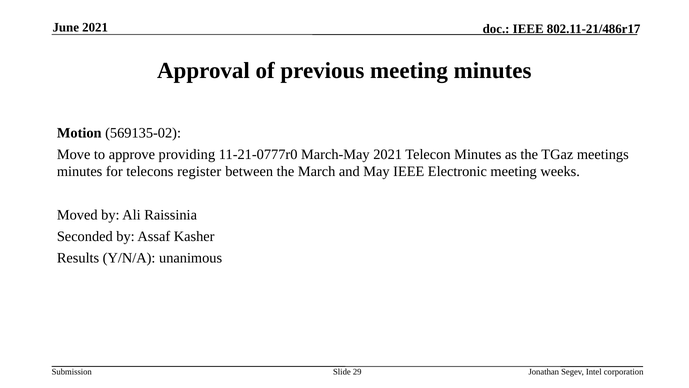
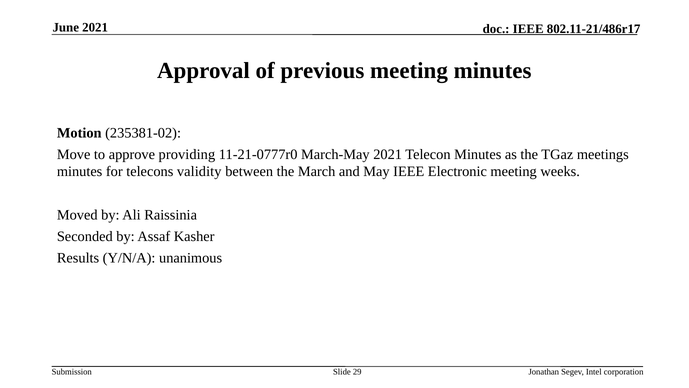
569135-02: 569135-02 -> 235381-02 (143, 133)
register: register -> validity (199, 172)
